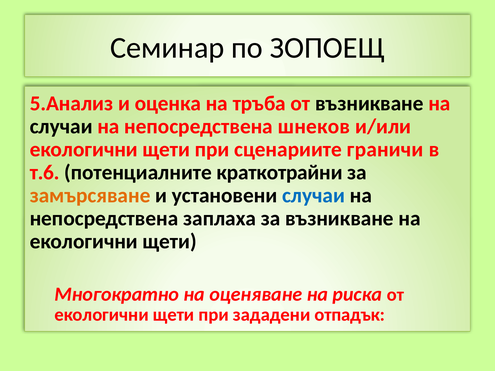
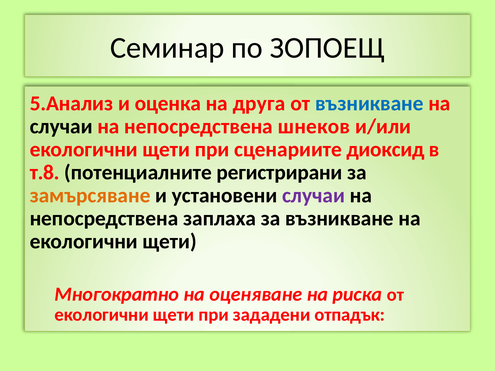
тръба: тръба -> друга (259, 103)
възникване colour: black -> blue (369, 103)
граничи: граничи -> диоксид (385, 149)
т.6: т.6 -> т.8 (45, 172)
краткотрайни: краткотрайни -> регистрирани (280, 172)
случаи colour: blue -> purple (314, 196)
